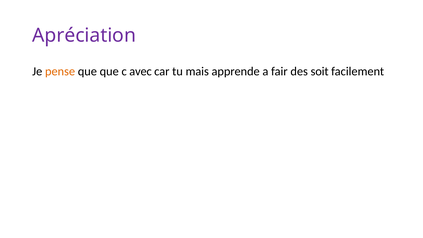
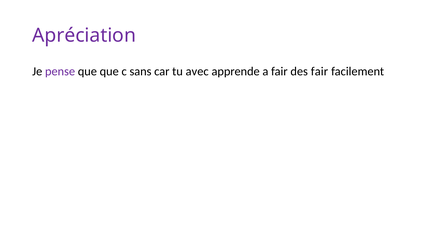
pense colour: orange -> purple (60, 72)
avec: avec -> sans (140, 72)
mais: mais -> avec (197, 72)
des soit: soit -> fair (319, 72)
